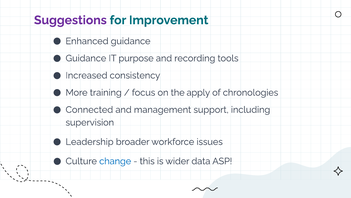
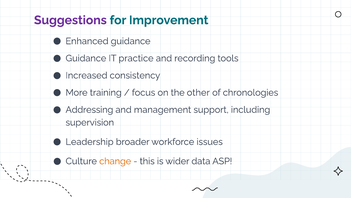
purpose: purpose -> practice (136, 58)
apply: apply -> other (198, 92)
Connected: Connected -> Addressing (89, 109)
change colour: blue -> orange (115, 161)
